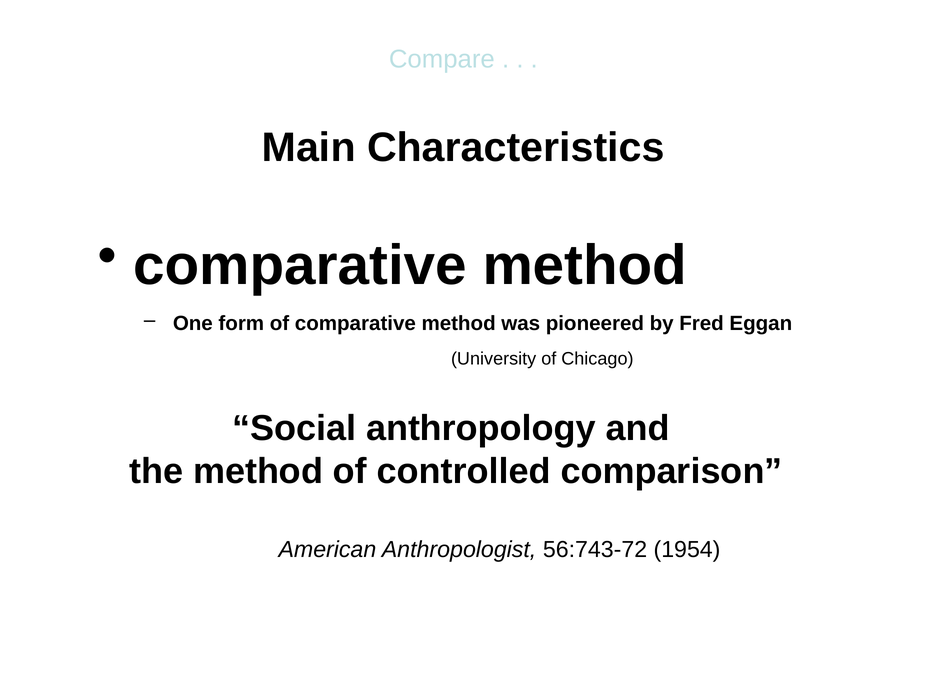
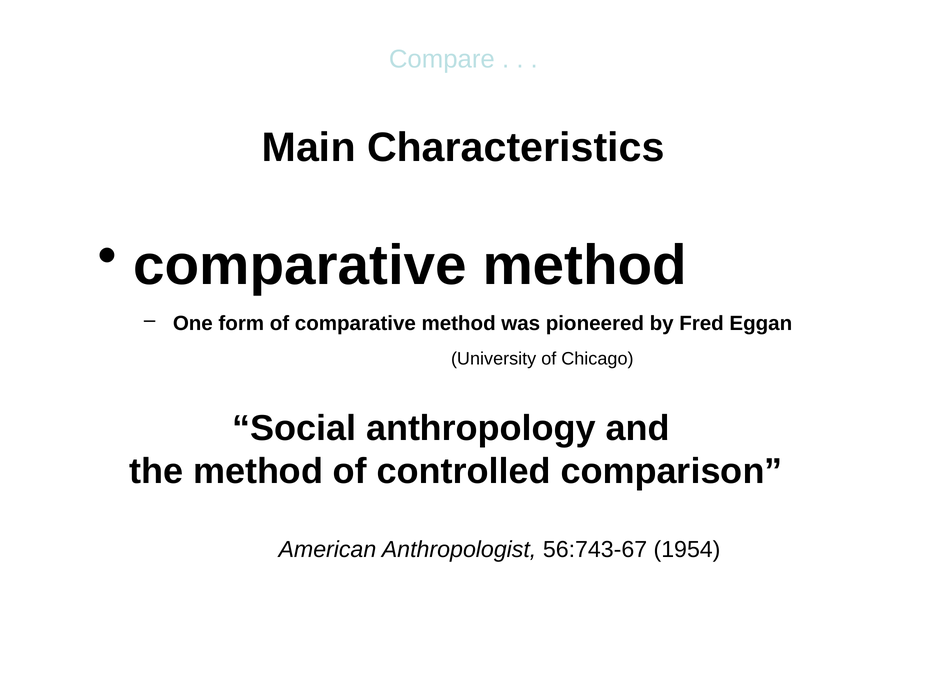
56:743-72: 56:743-72 -> 56:743-67 (595, 550)
